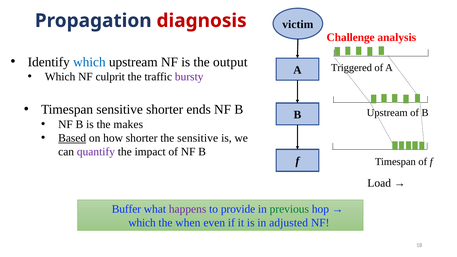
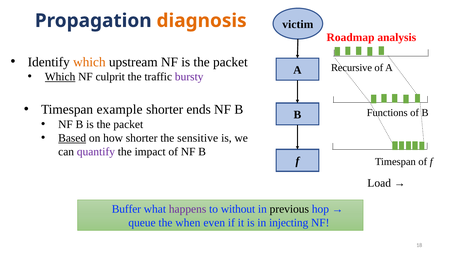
diagnosis colour: red -> orange (202, 21)
Challenge: Challenge -> Roadmap (351, 37)
which colour: blue -> orange (89, 62)
NF is the output: output -> packet (230, 62)
Triggered: Triggered -> Recursive (352, 68)
Which underline: none -> present (60, 77)
Timespan sensitive: sensitive -> example (120, 110)
Upstream: Upstream -> Functions (387, 113)
B is the makes: makes -> packet (128, 124)
provide: provide -> without (238, 209)
previous colour: green -> black (289, 209)
which: which -> queue (142, 223)
adjusted: adjusted -> injecting (289, 223)
